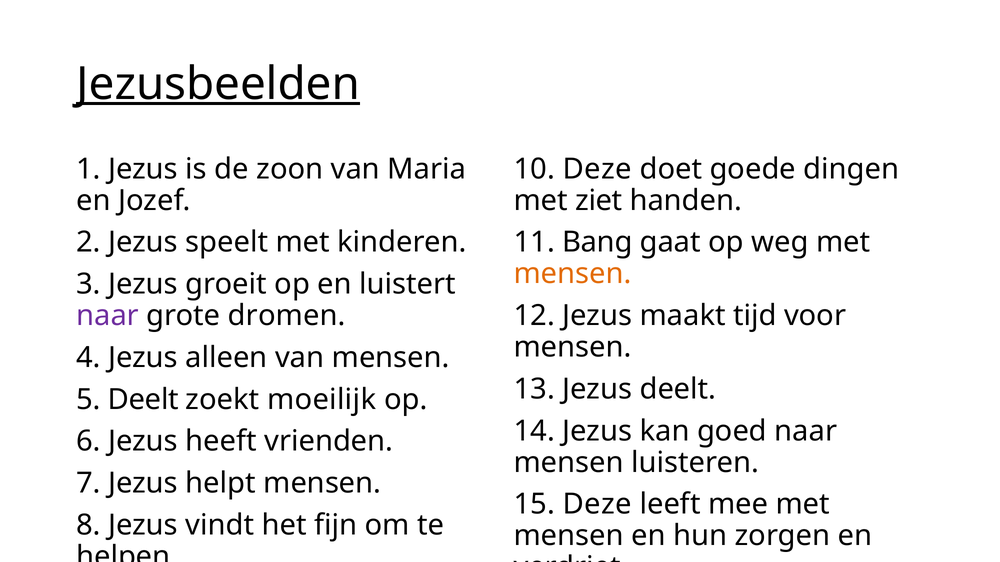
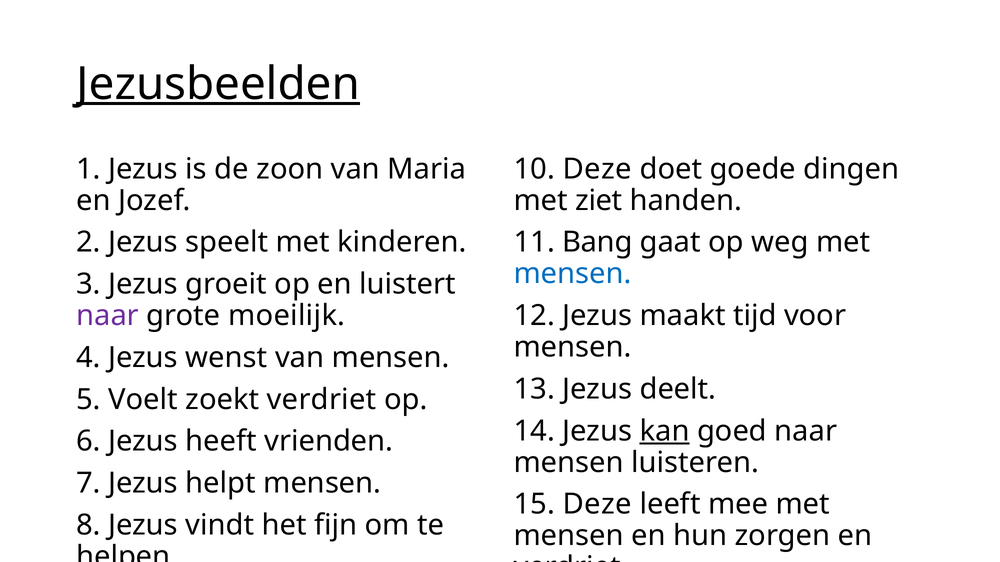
mensen colour: orange -> blue (573, 274)
grote dromen: dromen -> moeilijk (287, 316)
alleen: alleen -> wenst (226, 358)
5 Deelt: Deelt -> Voelt (143, 400)
zoekt moeilijk: moeilijk -> verdriet (322, 400)
kan underline: none -> present (665, 431)
